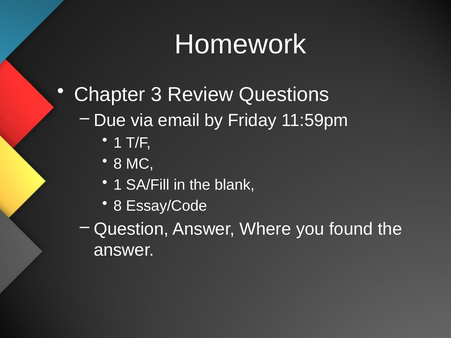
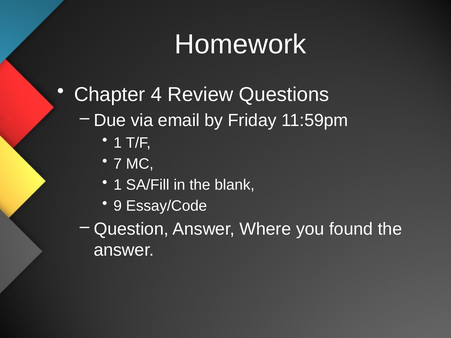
3: 3 -> 4 (157, 95)
8: 8 -> 7 (118, 164)
8: 8 -> 9 (118, 206)
